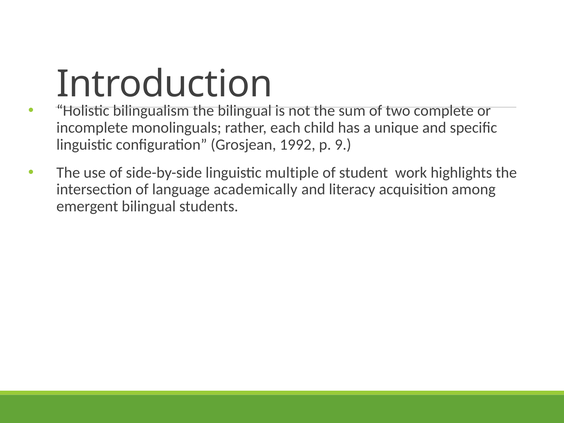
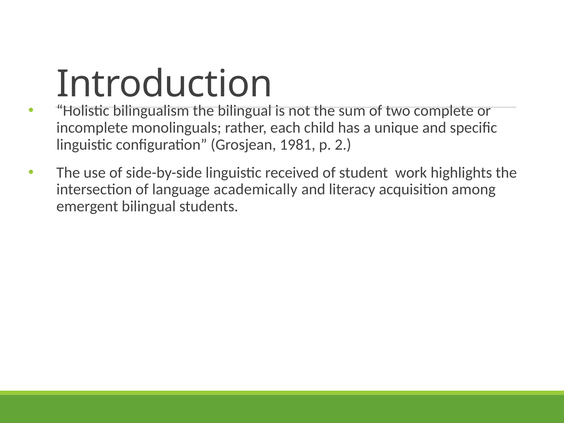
1992: 1992 -> 1981 (298, 145)
9: 9 -> 2 (343, 145)
multiple: multiple -> received (292, 173)
